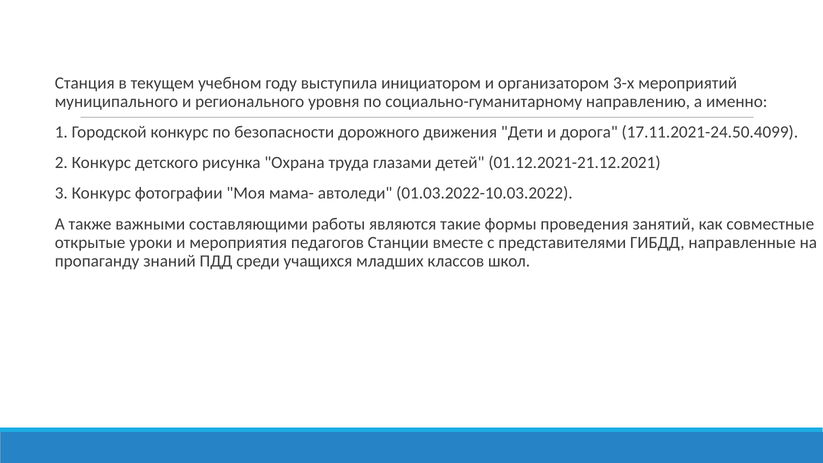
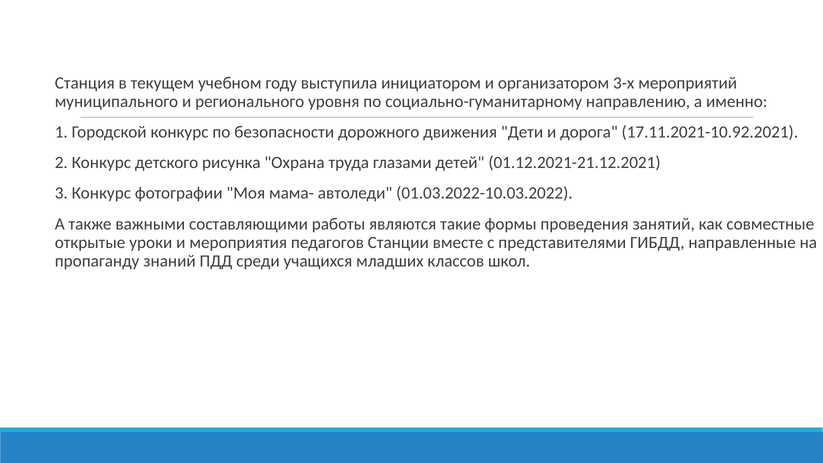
17.11.2021-24.50.4099: 17.11.2021-24.50.4099 -> 17.11.2021-10.92.2021 (710, 132)
